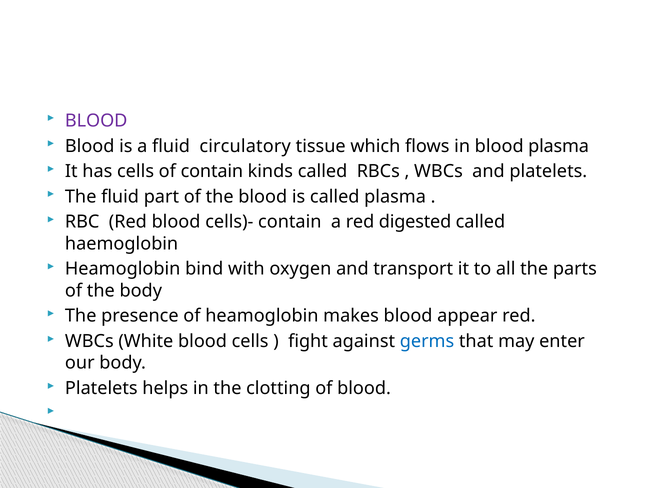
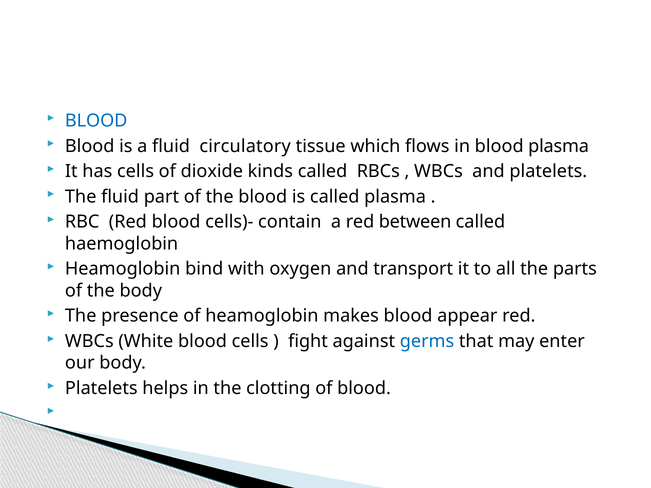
BLOOD colour: purple -> blue (96, 121)
of contain: contain -> dioxide (212, 171)
digested: digested -> between (415, 222)
